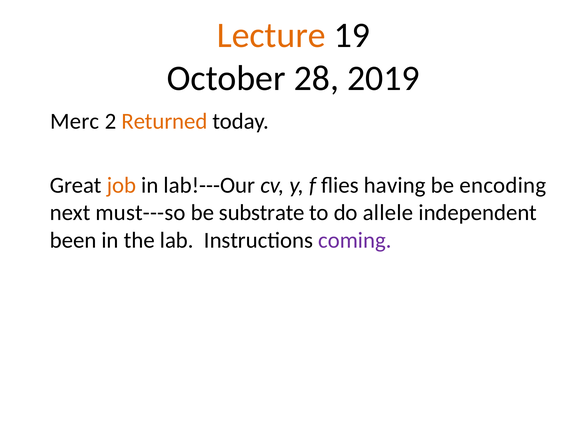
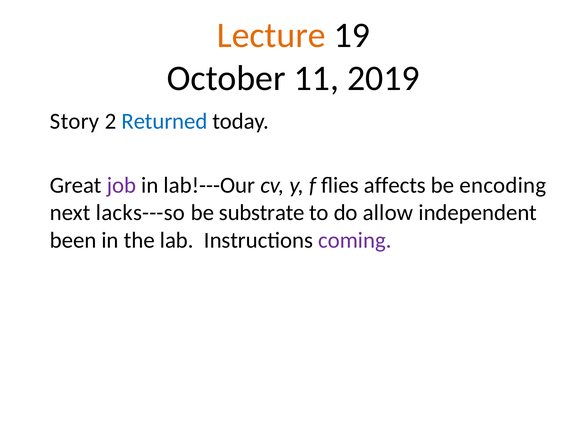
28: 28 -> 11 (316, 78)
Merc: Merc -> Story (75, 121)
Returned colour: orange -> blue (164, 121)
job colour: orange -> purple (121, 185)
having: having -> affects (395, 185)
must---so: must---so -> lacks---so (140, 212)
allele: allele -> allow (388, 212)
